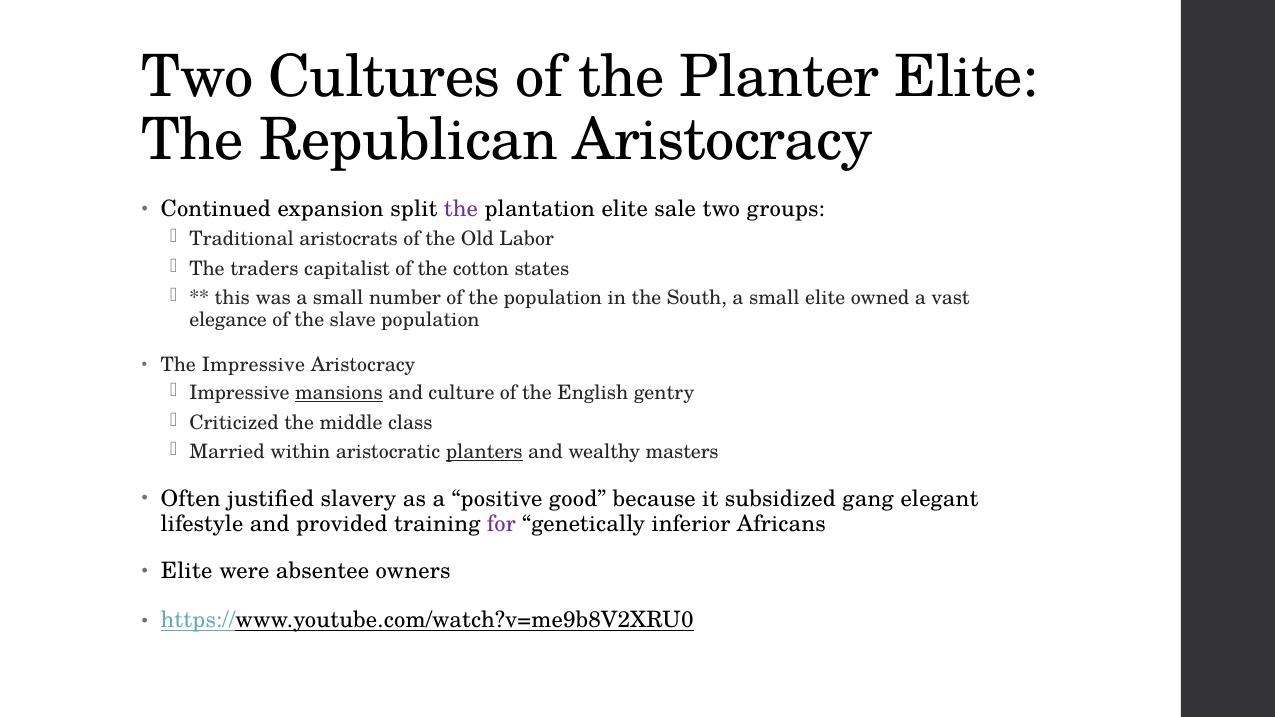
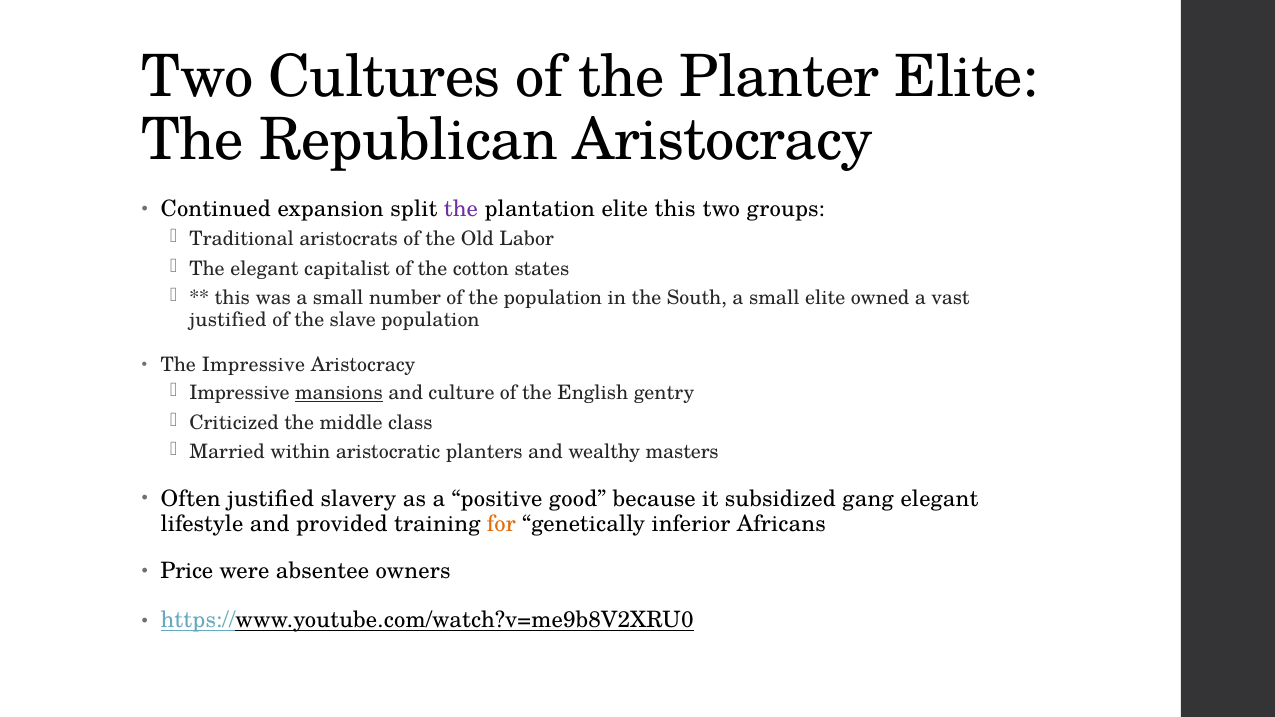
elite sale: sale -> this (675, 209)
The traders: traders -> elegant (264, 269)
elegance: elegance -> justified (228, 320)
planters underline: present -> none (484, 452)
for colour: purple -> orange (501, 525)
Elite: Elite -> Price (187, 572)
